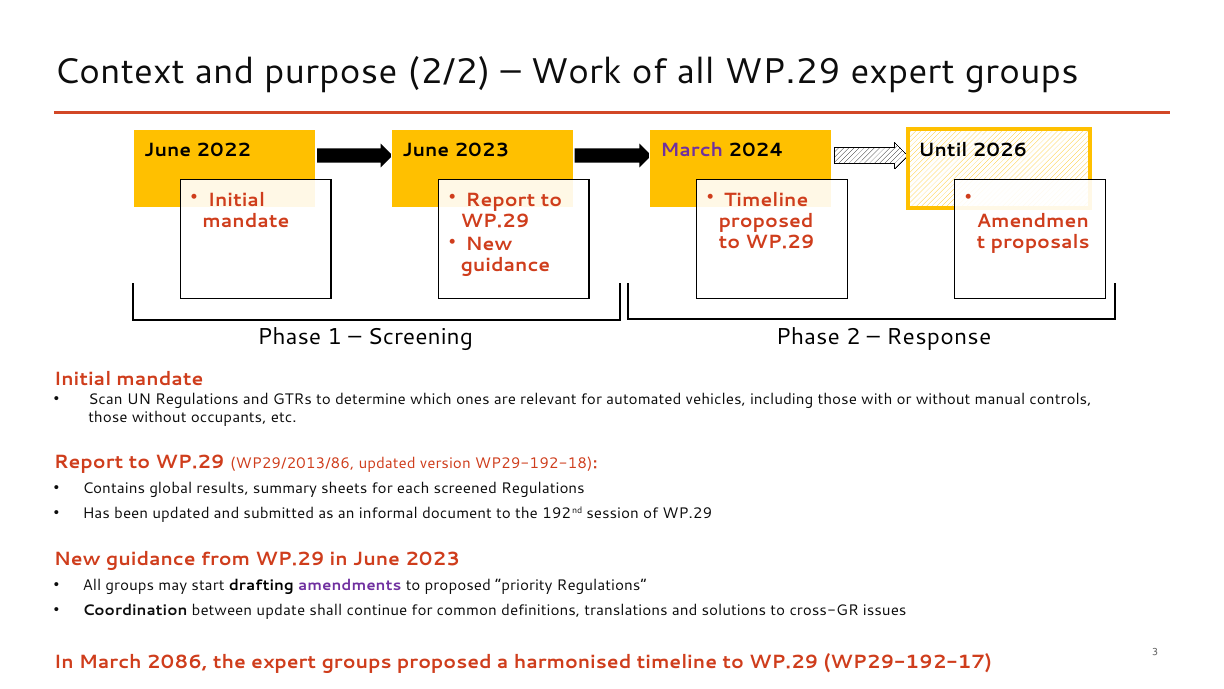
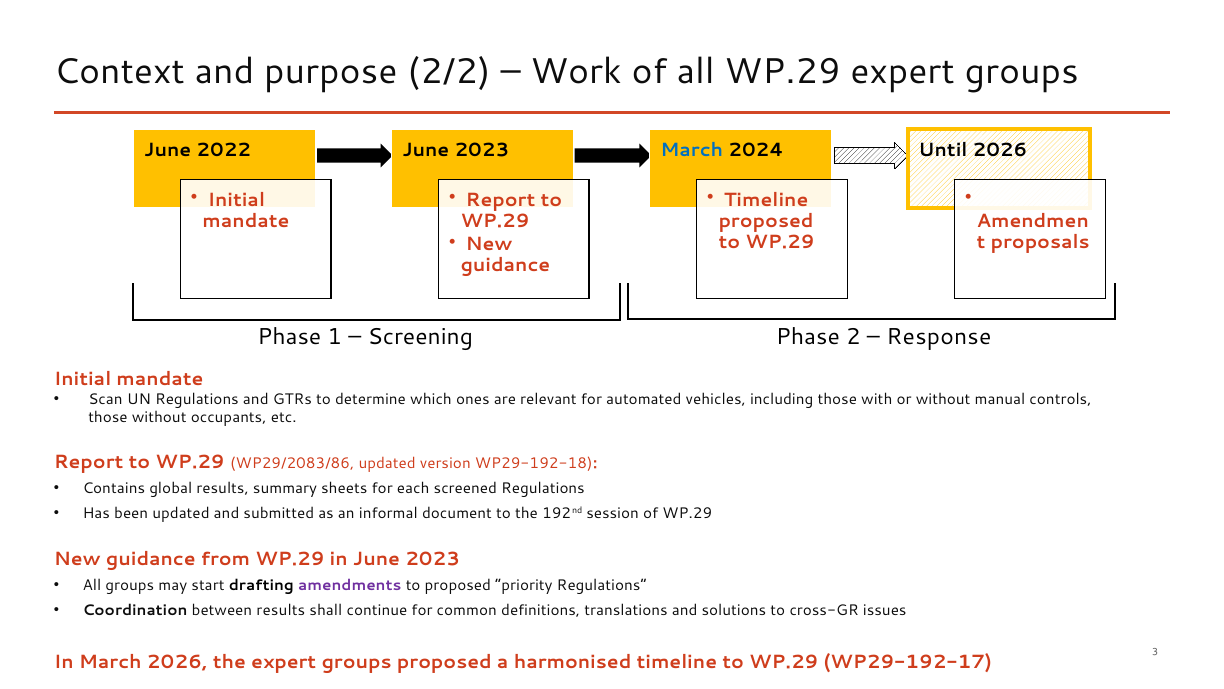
March colour: purple -> blue (692, 150)
WP29/2013/86: WP29/2013/86 -> WP29/2083/86 (292, 463)
between update: update -> results (281, 610)
March 2086: 2086 -> 2026 (177, 662)
